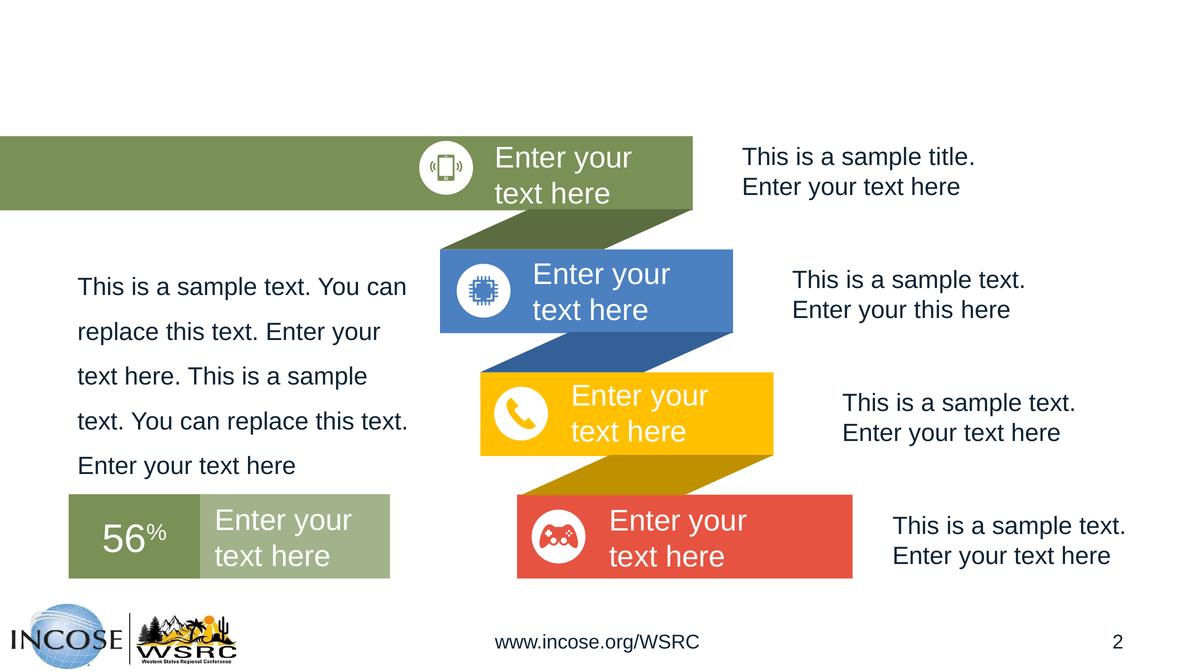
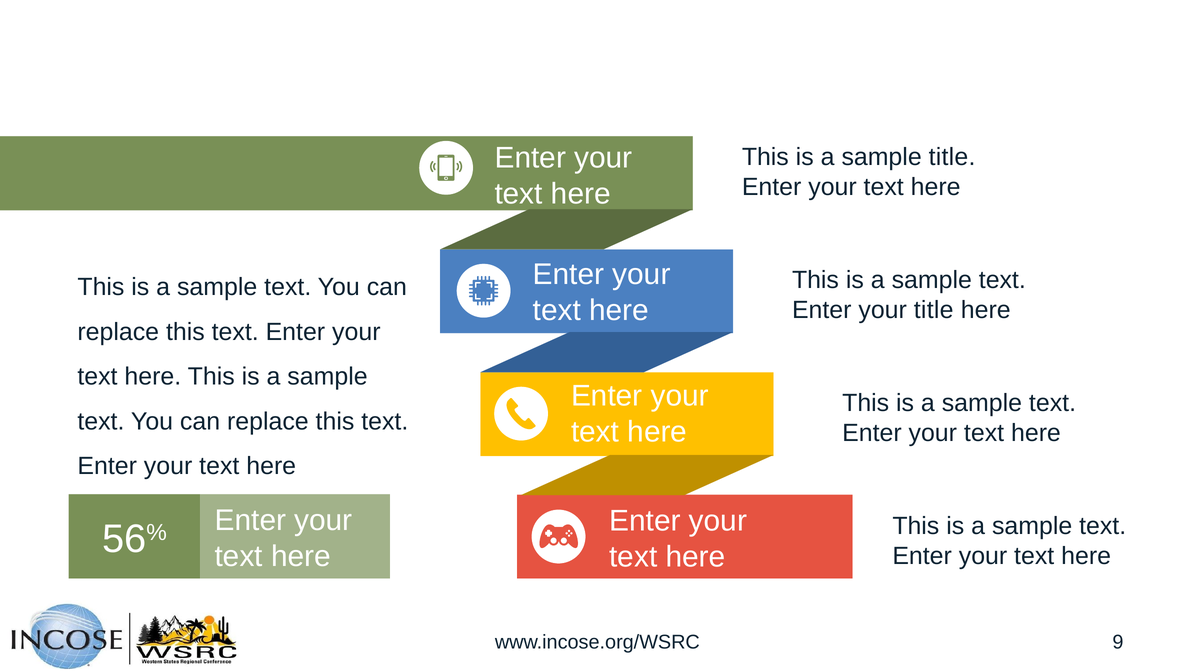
your this: this -> title (934, 310)
2: 2 -> 9 (1118, 642)
